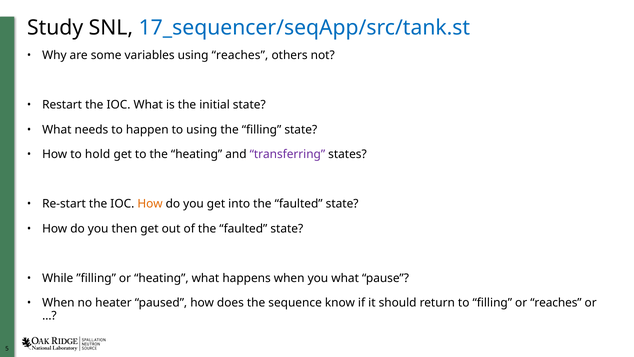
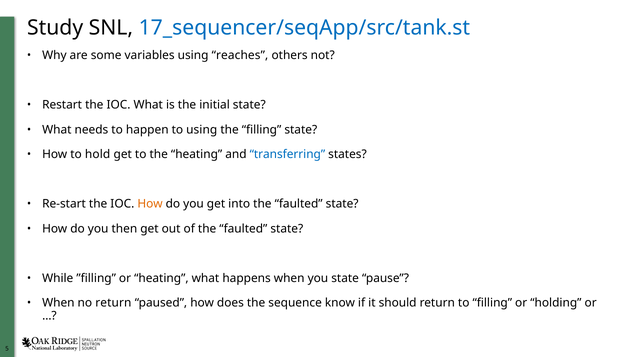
transferring colour: purple -> blue (287, 154)
you what: what -> state (345, 278)
no heater: heater -> return (113, 303)
or reaches: reaches -> holding (556, 303)
